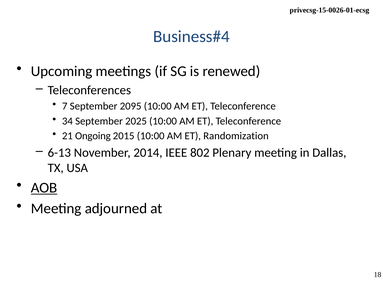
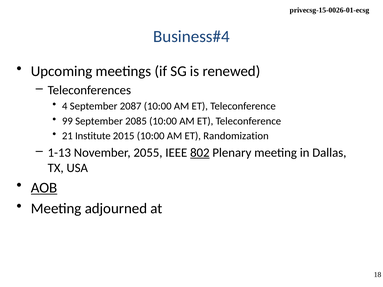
7: 7 -> 4 (65, 106)
2095: 2095 -> 2087 (131, 106)
34: 34 -> 99 (67, 121)
2025: 2025 -> 2085 (136, 121)
Ongoing: Ongoing -> Institute (93, 136)
6-13: 6-13 -> 1-13 (59, 153)
2014: 2014 -> 2055 (148, 153)
802 underline: none -> present (200, 153)
